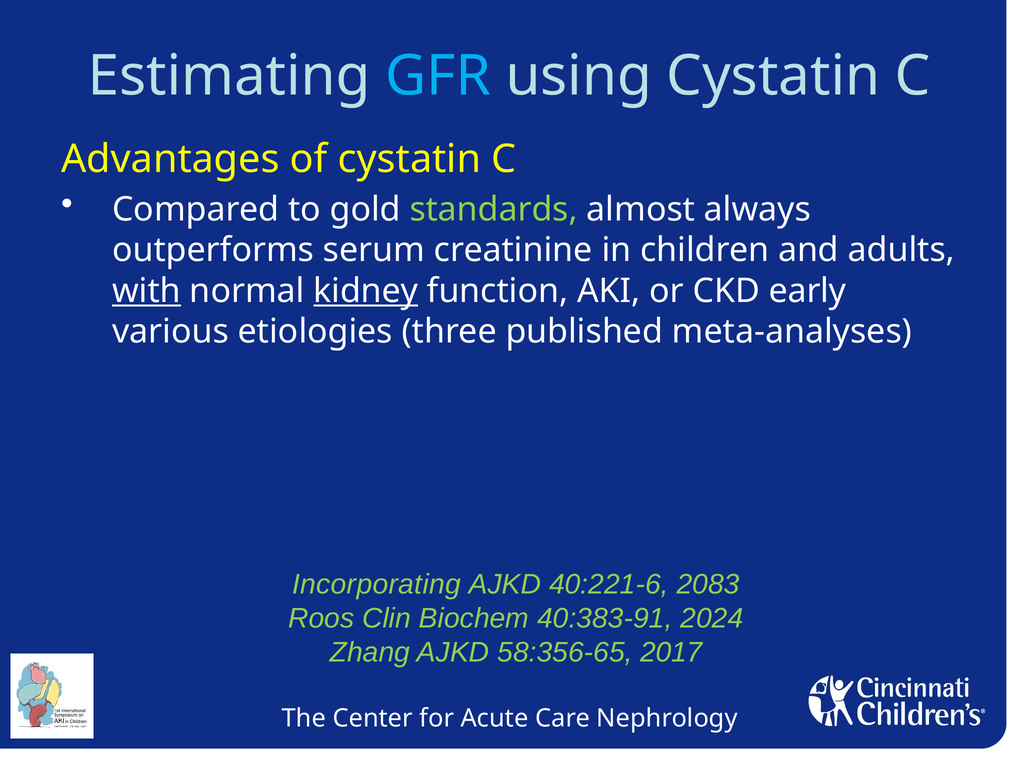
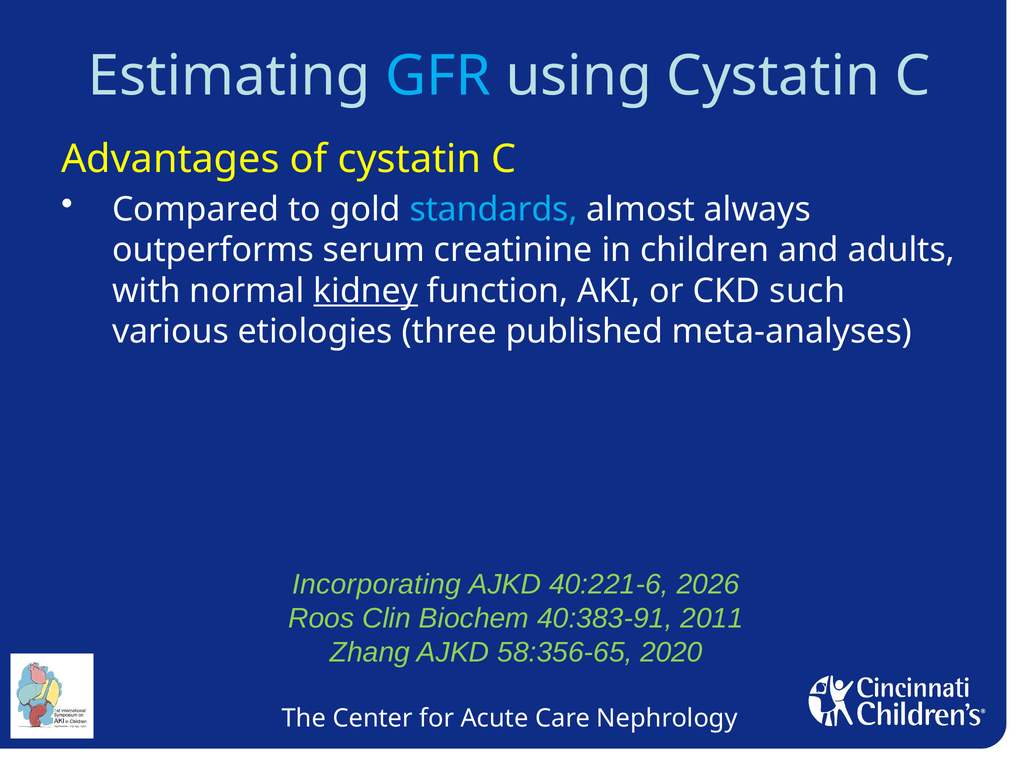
standards colour: light green -> light blue (494, 210)
with underline: present -> none (146, 291)
early: early -> such (807, 291)
2083: 2083 -> 2026 (708, 584)
2024: 2024 -> 2011 (712, 618)
2017: 2017 -> 2020 (671, 652)
